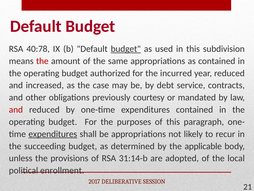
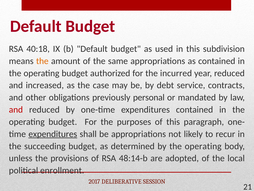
40:78: 40:78 -> 40:18 (38, 49)
budget underline: present -> none (126, 49)
the colour: red -> orange (42, 61)
courtesy: courtesy -> personal (149, 97)
by the applicable: applicable -> operating (203, 146)
31:14-b: 31:14-b -> 48:14-b (133, 158)
